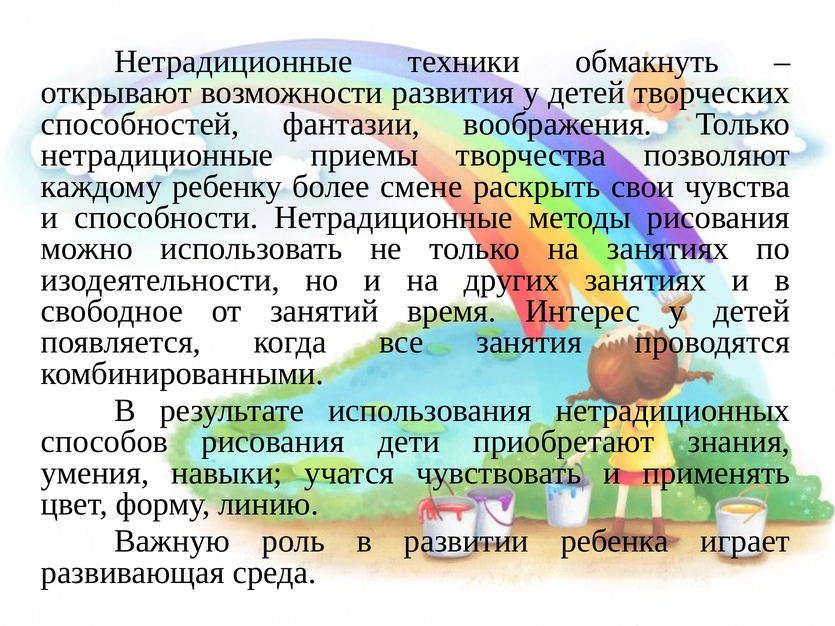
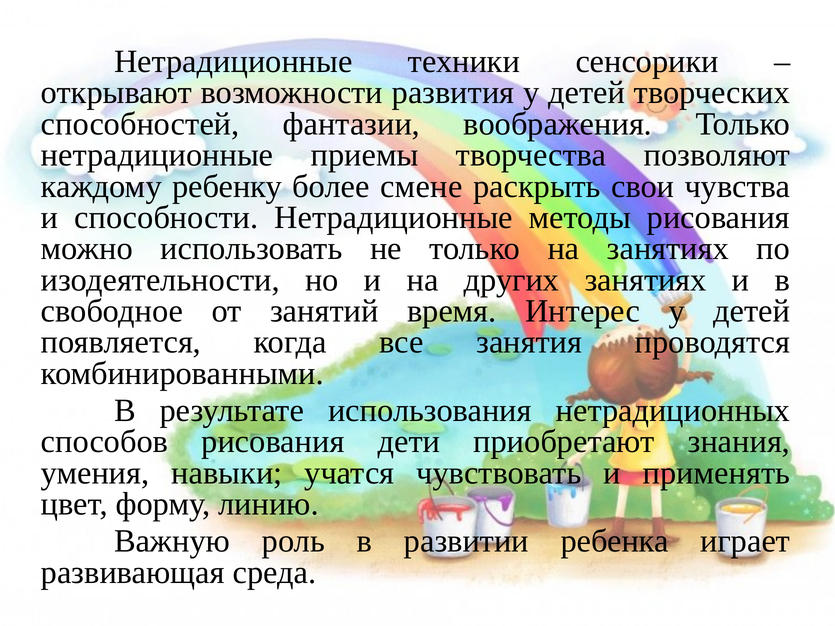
обмакнуть: обмакнуть -> сенсорики (647, 62)
